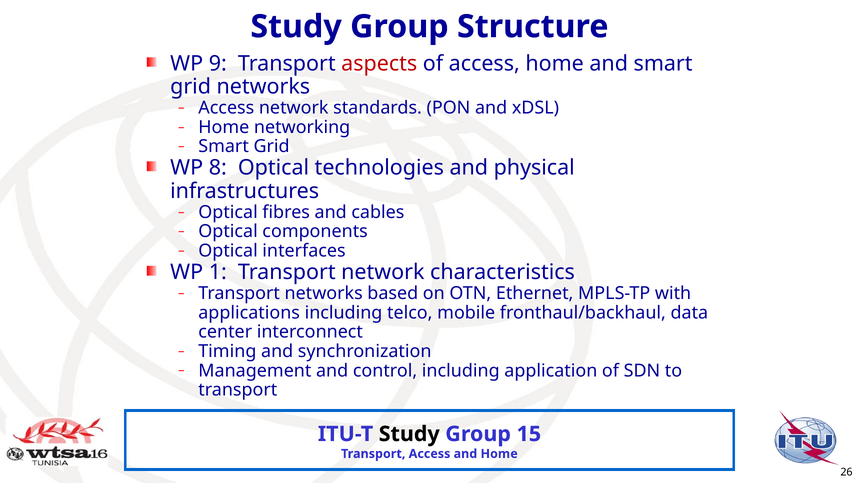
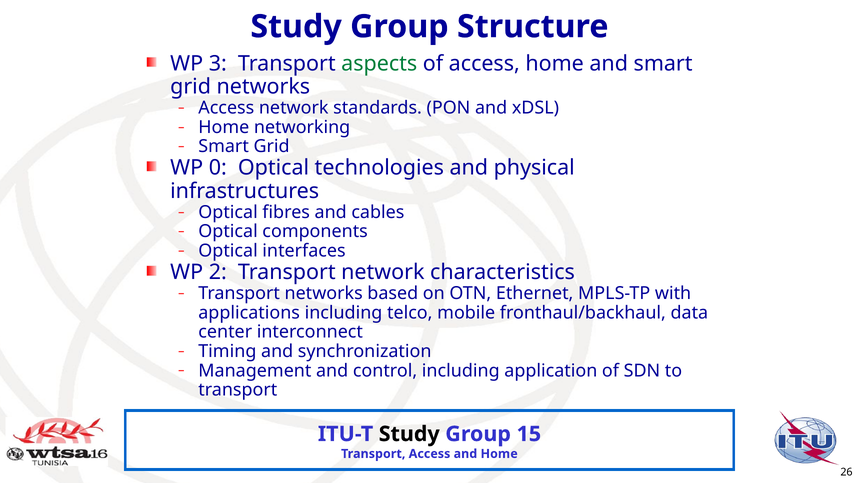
9: 9 -> 3 (218, 63)
aspects colour: red -> green (379, 63)
8: 8 -> 0 (218, 168)
1: 1 -> 2 (218, 272)
